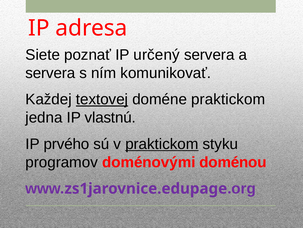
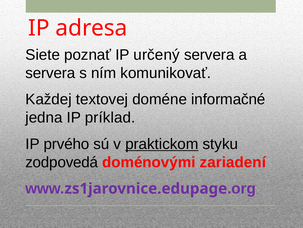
textovej underline: present -> none (102, 99)
doméne praktickom: praktickom -> informačné (228, 99)
vlastnú: vlastnú -> príklad (110, 117)
programov: programov -> zodpovedá (62, 162)
doménou: doménou -> zariadení (233, 162)
